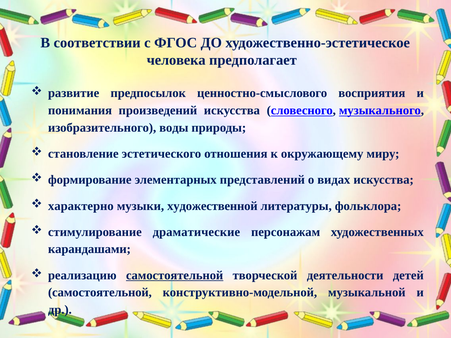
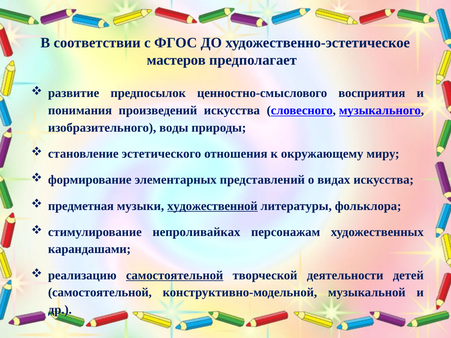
человека: человека -> мастеров (176, 60)
характерно: характерно -> предметная (81, 206)
художественной underline: none -> present (212, 206)
драматические: драматические -> непроливайках (196, 232)
